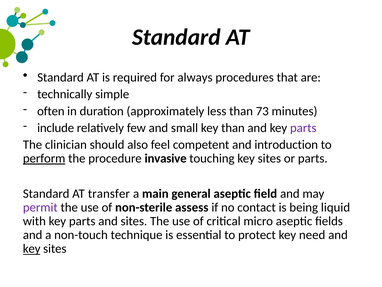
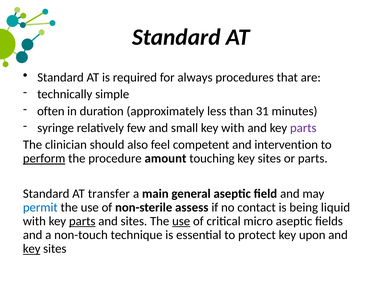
73: 73 -> 31 (262, 111)
include: include -> syringe (56, 128)
key than: than -> with (233, 128)
introduction: introduction -> intervention (286, 144)
invasive: invasive -> amount (166, 158)
permit colour: purple -> blue (40, 207)
parts underline: none -> present (82, 221)
use underline: none -> present (181, 221)
need: need -> upon (312, 235)
